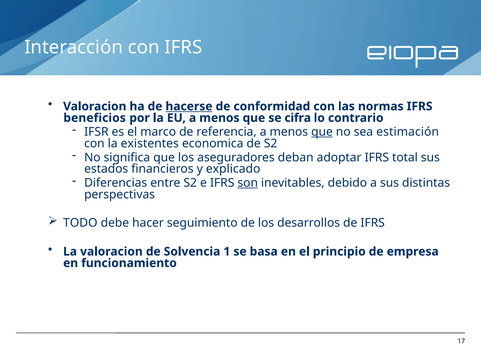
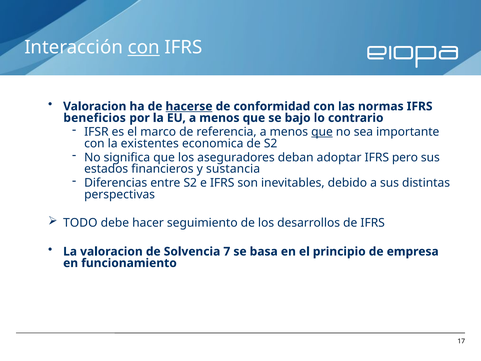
con underline: none -> present (144, 47)
cifra: cifra -> bajo (298, 118)
estimación: estimación -> importante (408, 132)
total: total -> pero (405, 157)
explicado: explicado -> sustancia (233, 169)
son underline: present -> none (248, 183)
1: 1 -> 7 (227, 251)
